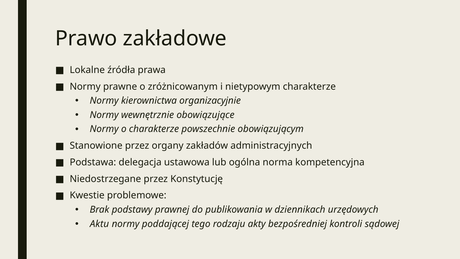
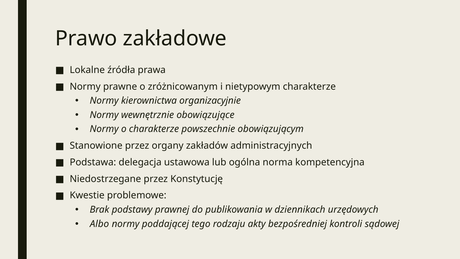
Aktu: Aktu -> Albo (99, 224)
